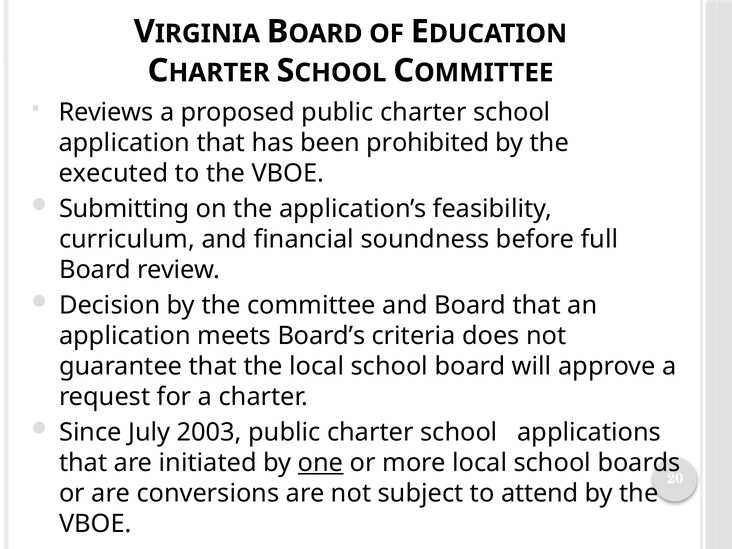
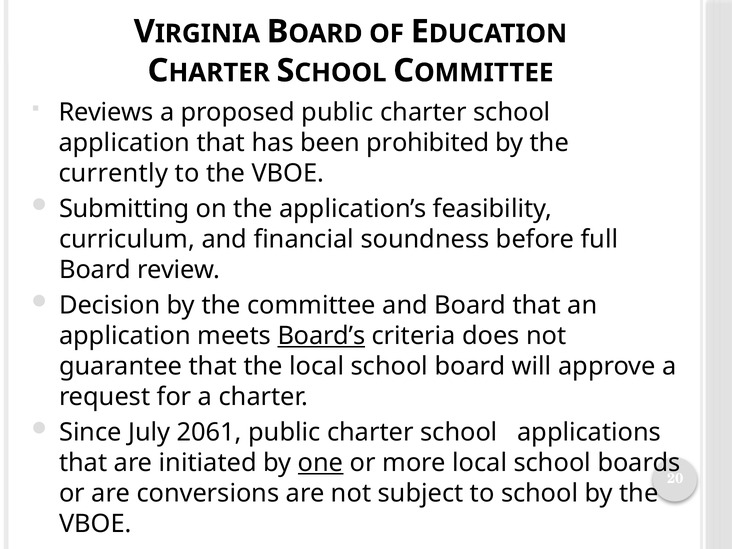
executed: executed -> currently (113, 173)
Board’s underline: none -> present (321, 336)
2003: 2003 -> 2061 (209, 432)
to attend: attend -> school (540, 493)
